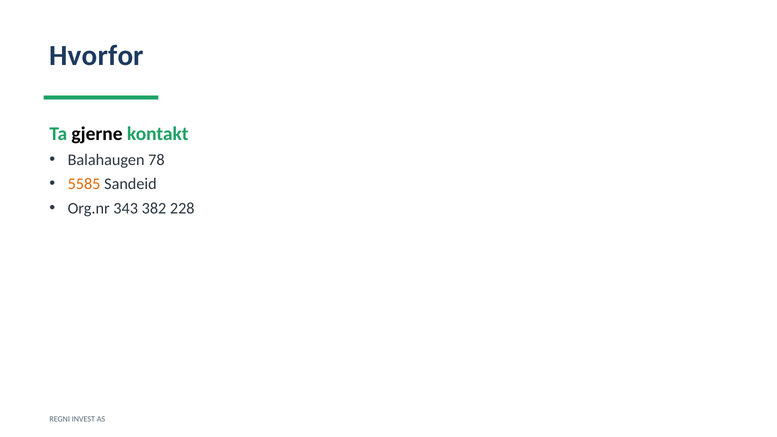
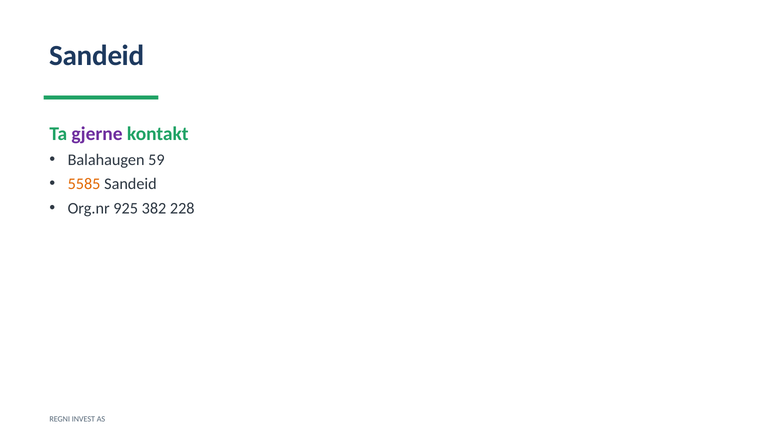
Hvorfor: Hvorfor -> Sandeid (97, 55)
gjerne colour: black -> purple (97, 134)
78: 78 -> 59 (156, 160)
343: 343 -> 925 (126, 208)
